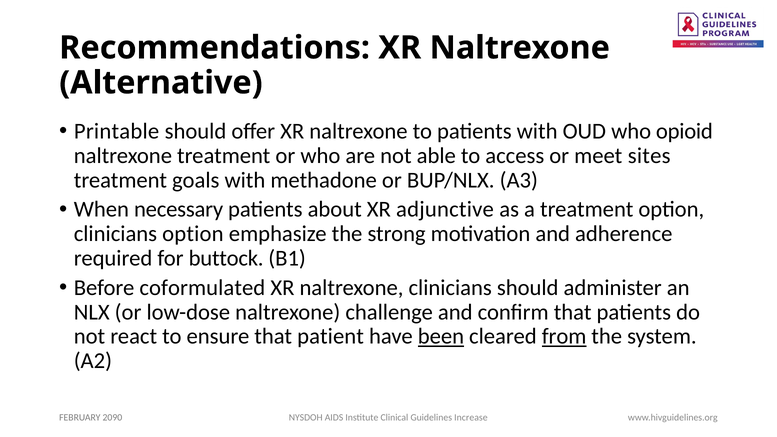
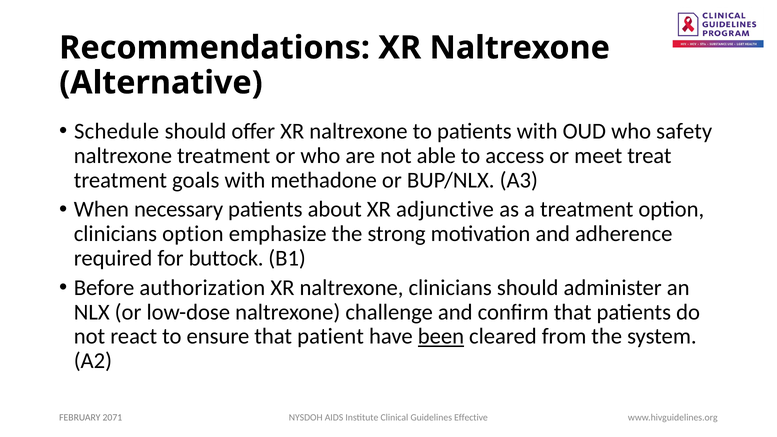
Printable: Printable -> Schedule (117, 131)
opioid: opioid -> safety (684, 131)
sites: sites -> treat (649, 156)
coformulated: coformulated -> authorization (202, 288)
from underline: present -> none (564, 337)
2090: 2090 -> 2071 (112, 417)
Increase: Increase -> Effective (471, 417)
